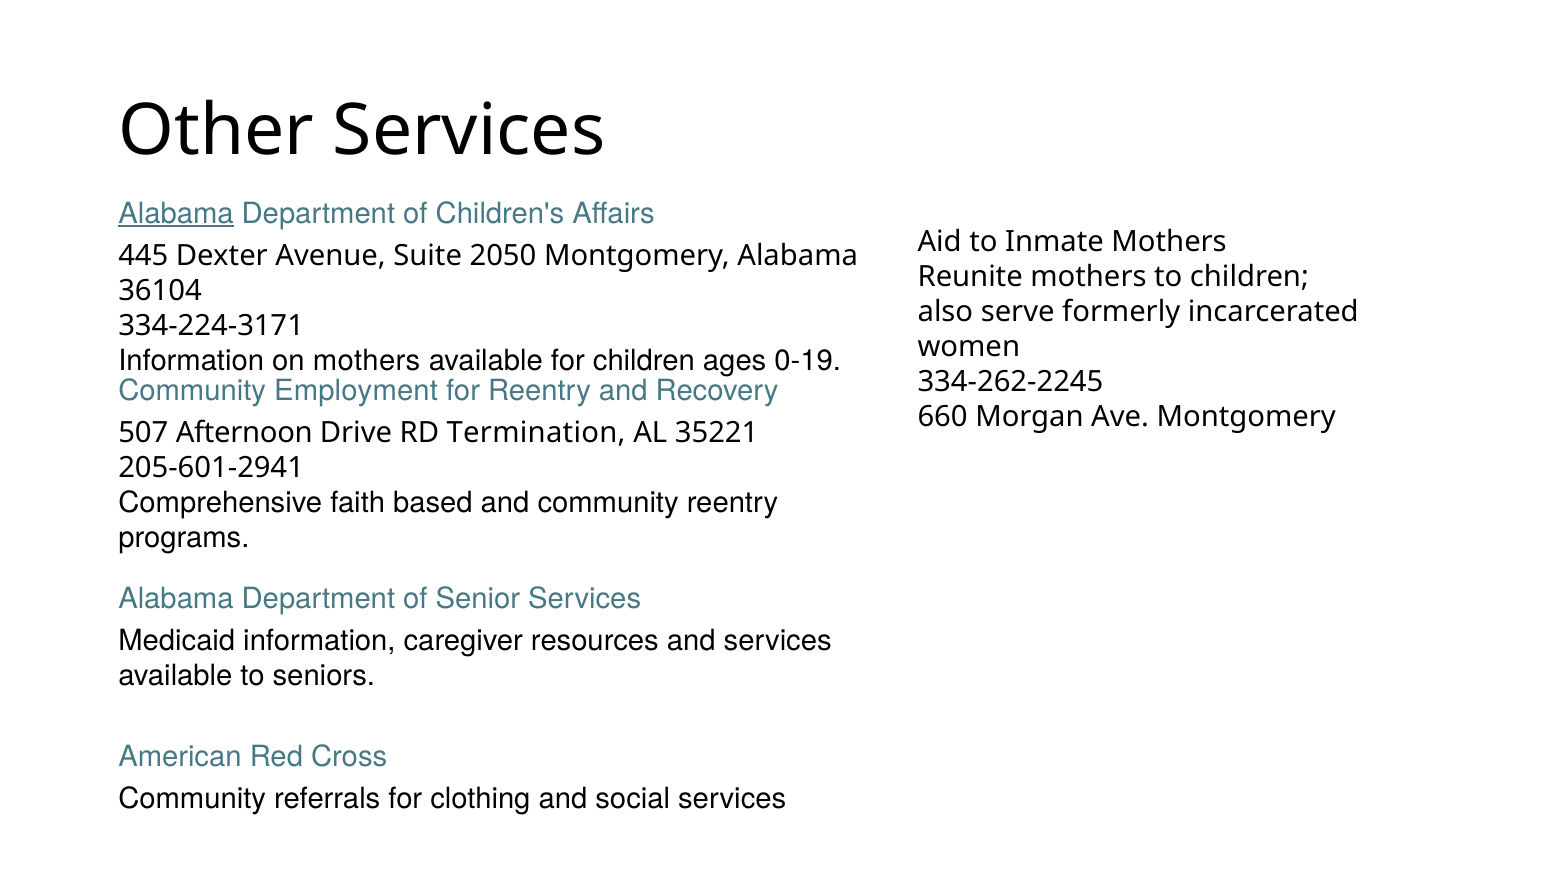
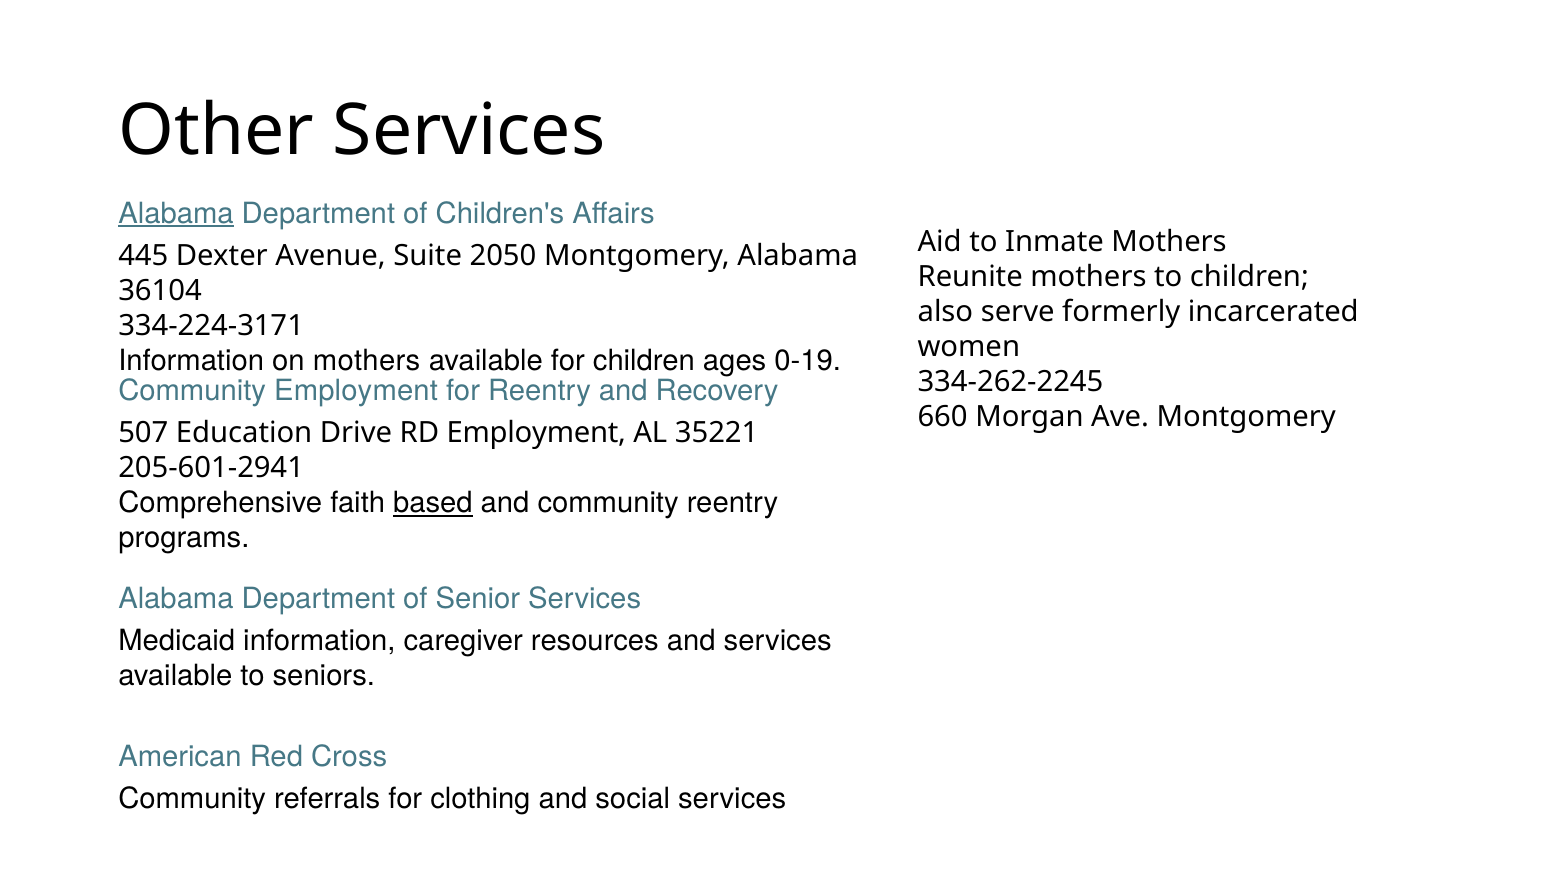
Afternoon: Afternoon -> Education (244, 433)
RD Termination: Termination -> Employment (536, 433)
based underline: none -> present (433, 503)
